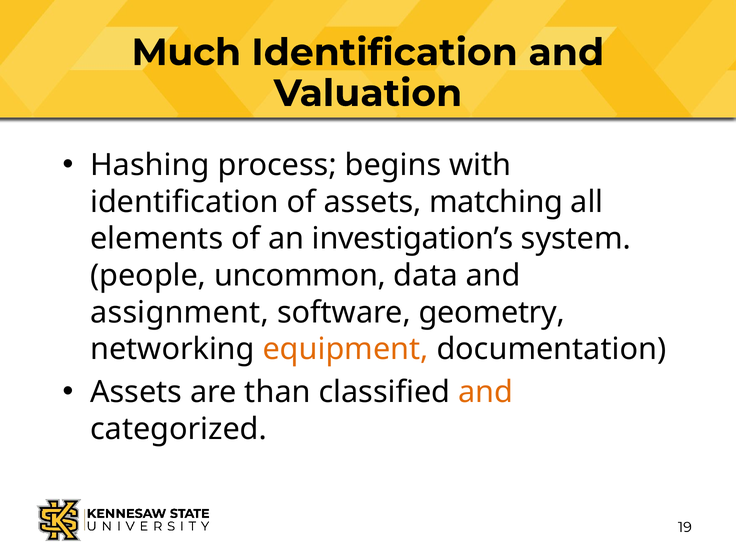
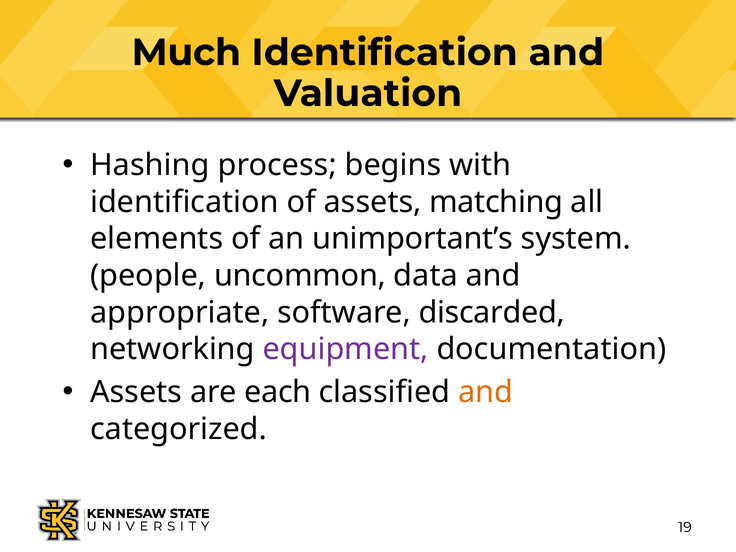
investigation’s: investigation’s -> unimportant’s (413, 239)
assignment: assignment -> appropriate (180, 312)
geometry: geometry -> discarded (492, 312)
equipment colour: orange -> purple (346, 349)
than: than -> each (278, 392)
